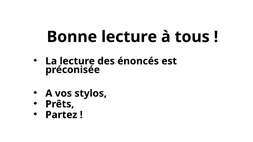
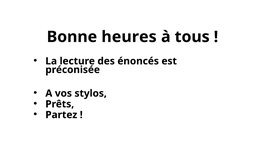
Bonne lecture: lecture -> heures (129, 37)
